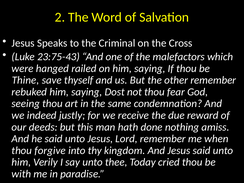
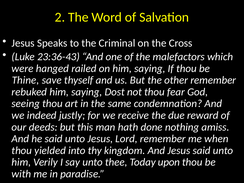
23:75-43: 23:75-43 -> 23:36-43 (58, 57)
forgive: forgive -> yielded (50, 150)
cried: cried -> upon (169, 162)
